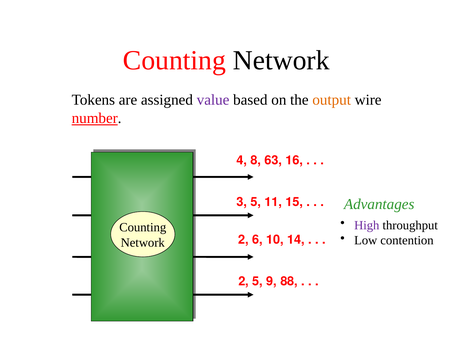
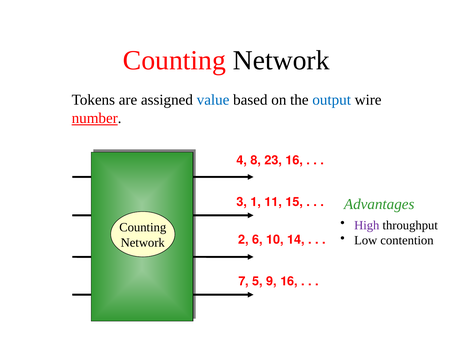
value colour: purple -> blue (213, 100)
output colour: orange -> blue (332, 100)
63: 63 -> 23 (273, 160)
3 5: 5 -> 1 (256, 202)
2: 2 -> 7 (244, 281)
9 88: 88 -> 16 (289, 281)
